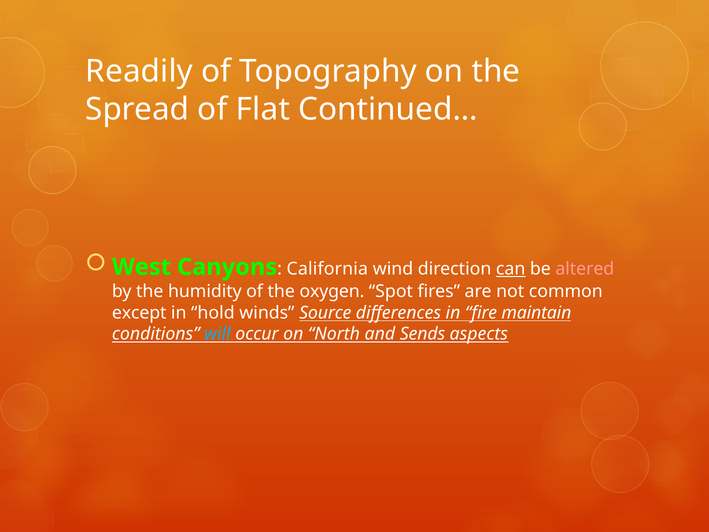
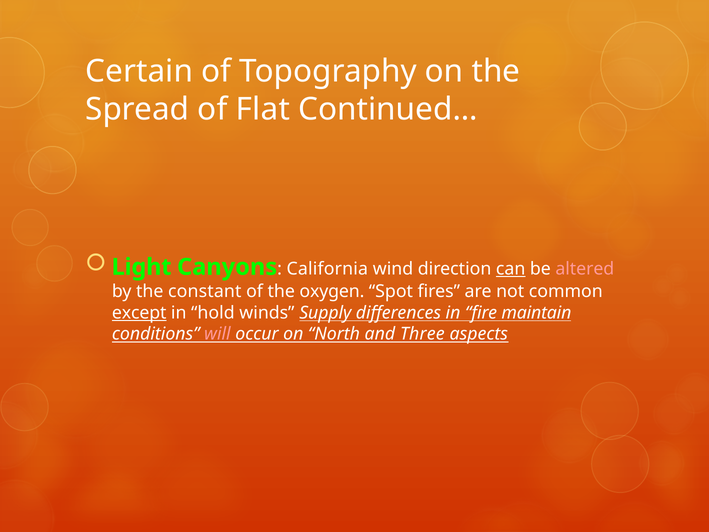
Readily: Readily -> Certain (139, 71)
West: West -> Light (142, 267)
humidity: humidity -> constant (205, 291)
except underline: none -> present (139, 313)
Source: Source -> Supply (325, 313)
will colour: light blue -> pink (217, 334)
Sends: Sends -> Three (422, 334)
